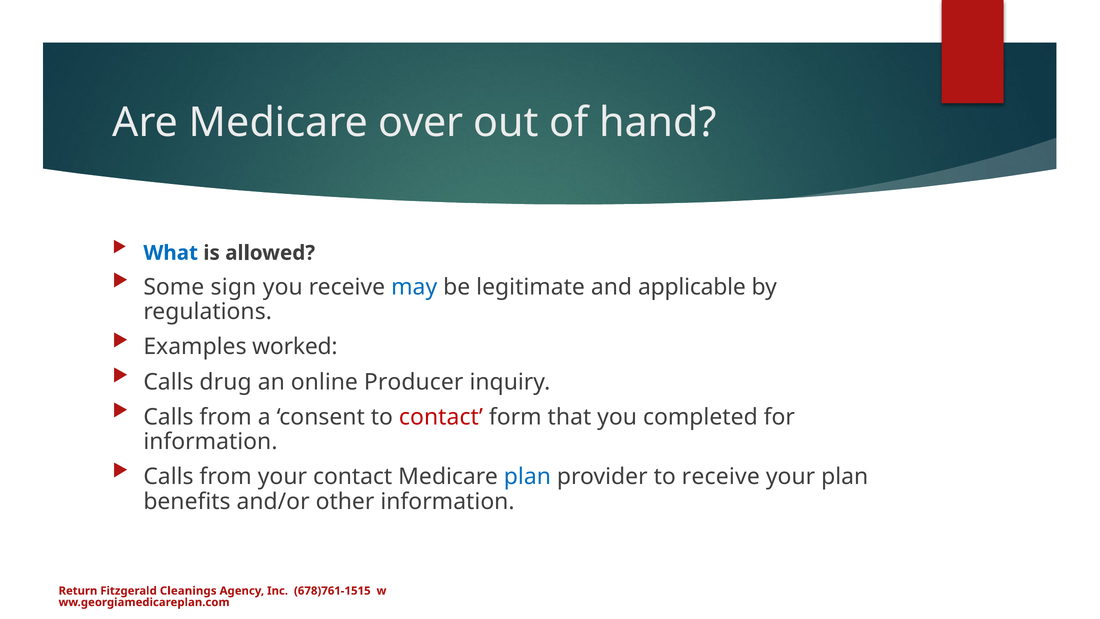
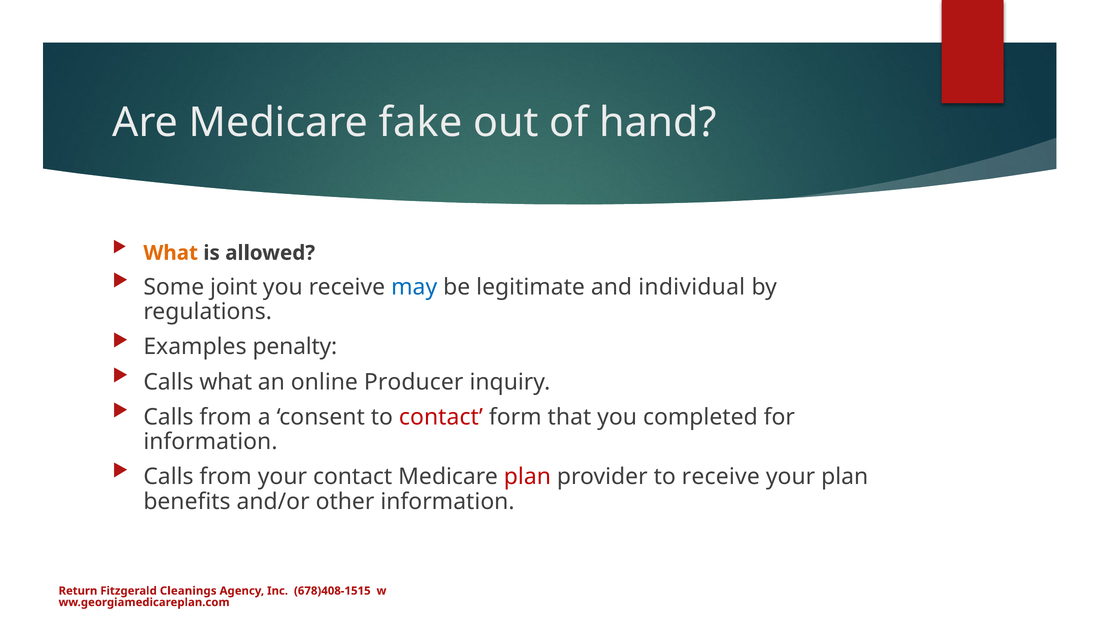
over: over -> fake (421, 123)
What colour: blue -> orange (171, 253)
sign: sign -> joint (234, 287)
applicable: applicable -> individual (692, 287)
worked: worked -> penalty (295, 347)
Calls drug: drug -> what (226, 382)
plan colour: blue -> red (527, 477)
678)761-1515: 678)761-1515 -> 678)408-1515 (332, 591)
